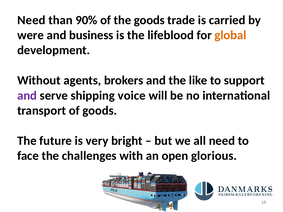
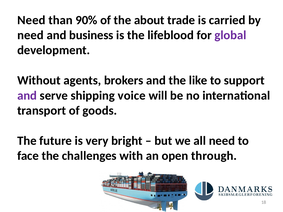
the goods: goods -> about (149, 20)
were: were -> need (30, 35)
global colour: orange -> purple (230, 35)
glorious: glorious -> through (214, 156)
